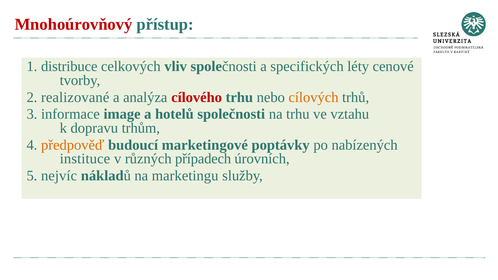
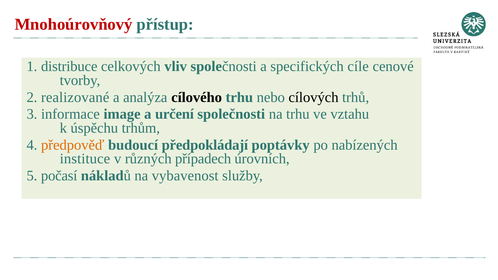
léty: léty -> cíle (358, 67)
cílového colour: red -> black (197, 97)
cílových colour: orange -> black (314, 97)
hotelů: hotelů -> určení (174, 114)
dopravu: dopravu -> úspěchu (94, 128)
marketingové: marketingové -> předpokládají (205, 145)
nejvíc: nejvíc -> počasí (59, 176)
marketingu: marketingu -> vybavenost (185, 176)
